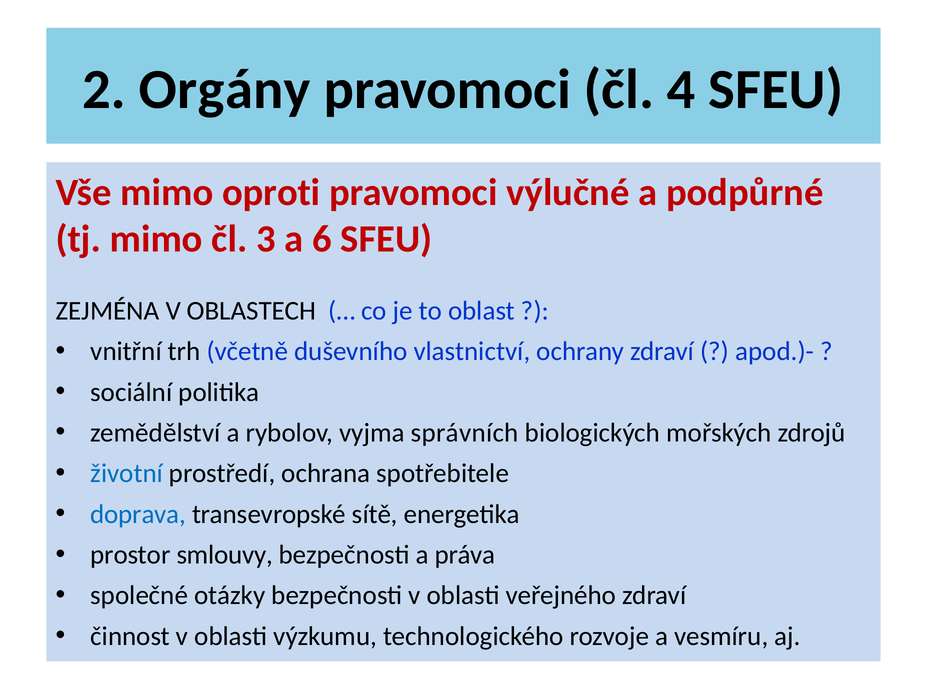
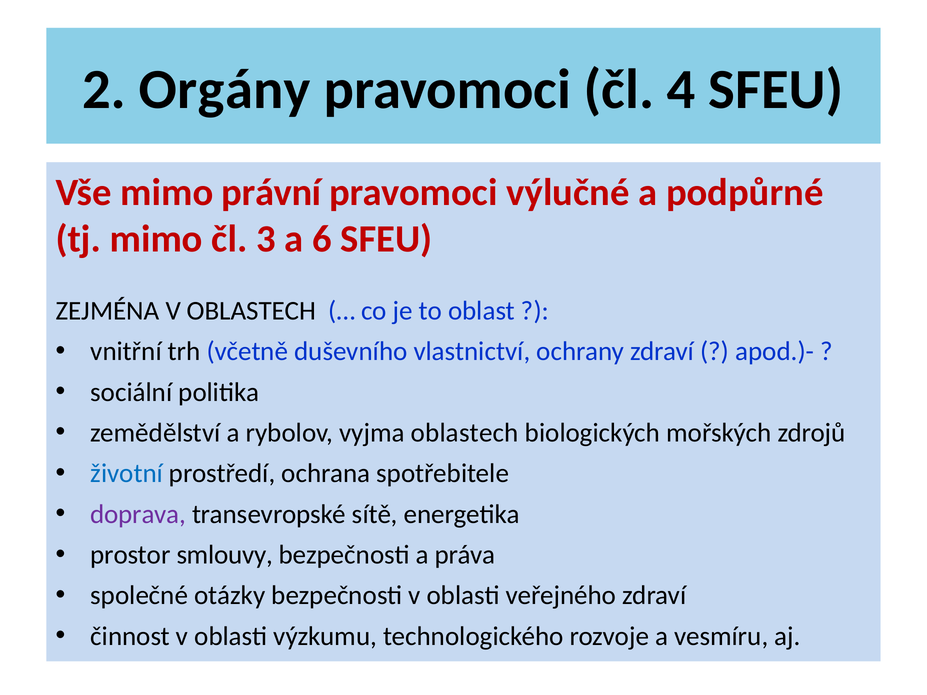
oproti: oproti -> právní (271, 193)
vyjma správních: správních -> oblastech (465, 433)
doprava colour: blue -> purple (138, 514)
